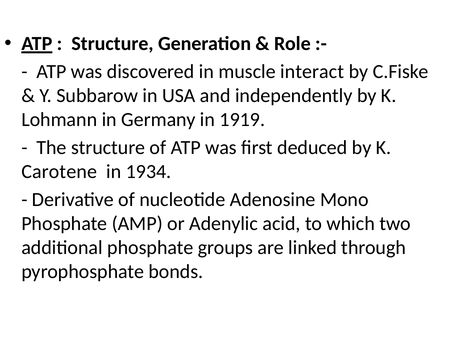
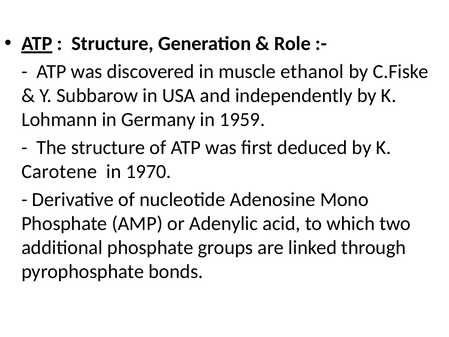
interact: interact -> ethanol (312, 72)
1919: 1919 -> 1959 (242, 120)
1934: 1934 -> 1970 (149, 171)
